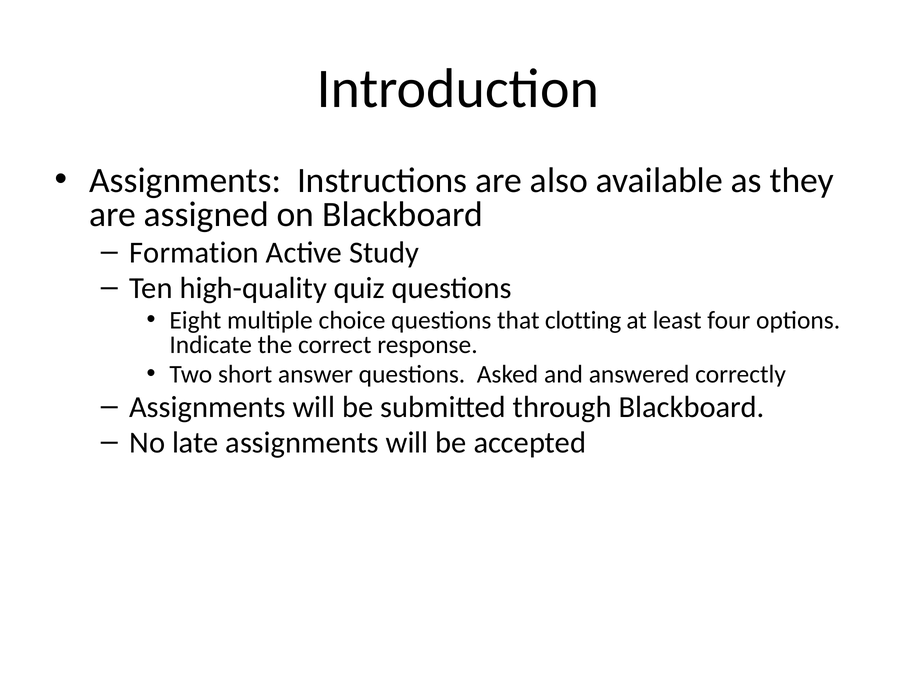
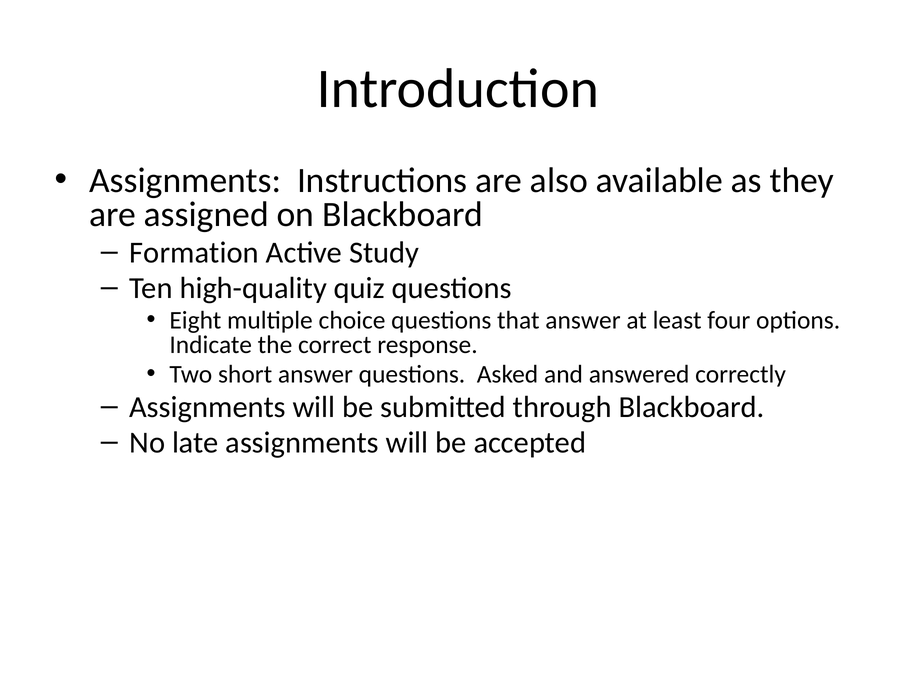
that clotting: clotting -> answer (583, 320)
